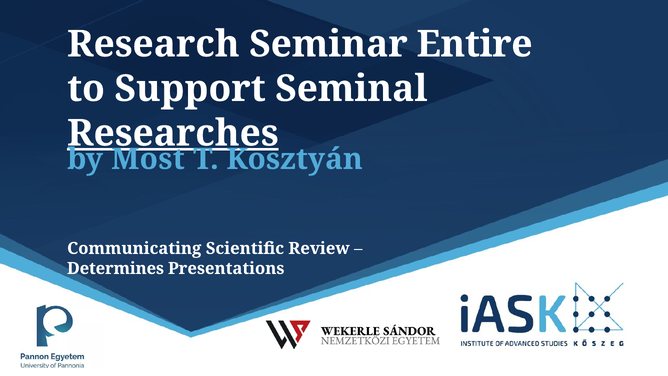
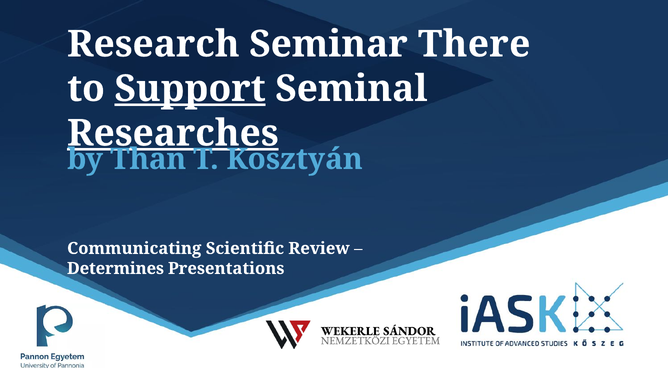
Entire: Entire -> There (474, 44)
Support underline: none -> present (190, 89)
Most: Most -> Than (148, 159)
